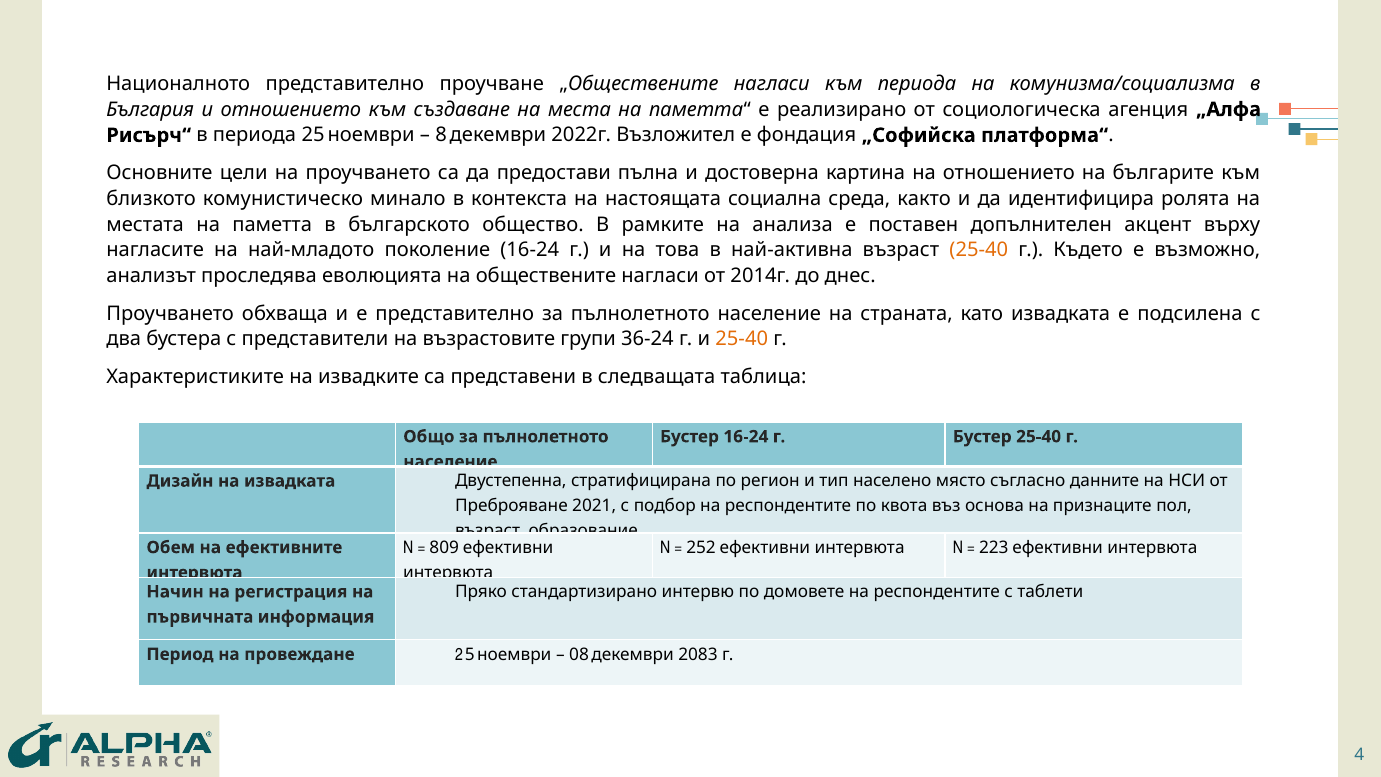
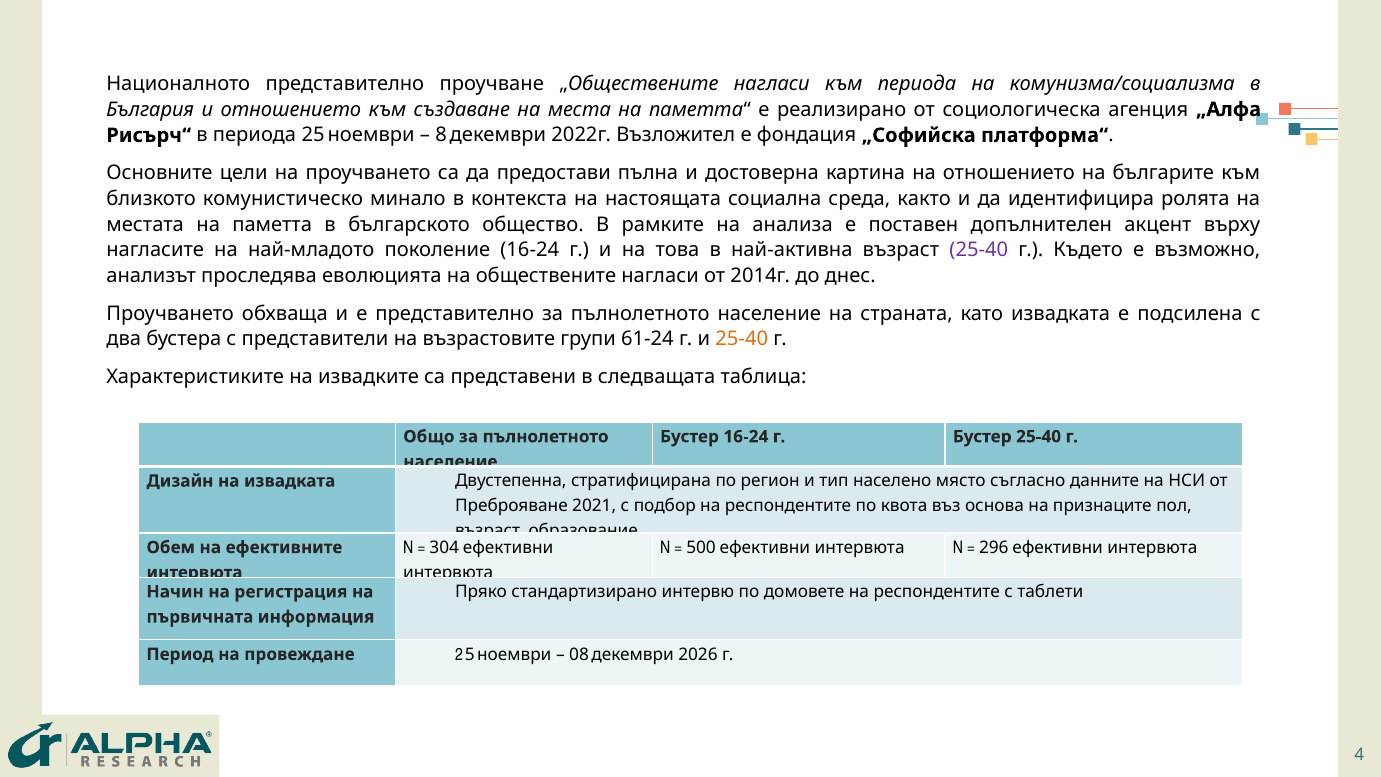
25-40 colour: orange -> purple (979, 250)
36-24: 36-24 -> 61-24 (647, 339)
809: 809 -> 304 (444, 548)
252: 252 -> 500 (701, 548)
223: 223 -> 296 (994, 548)
2083: 2083 -> 2026 (698, 654)
